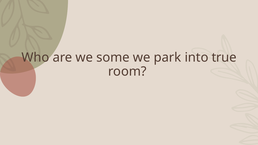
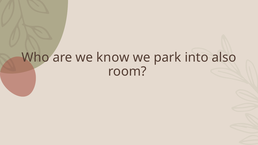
some: some -> know (113, 58)
true: true -> also (224, 58)
